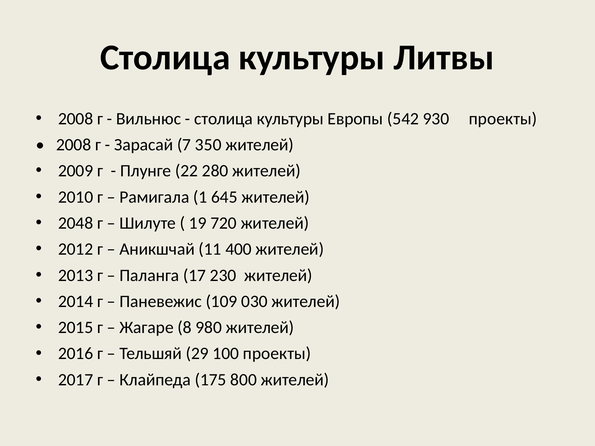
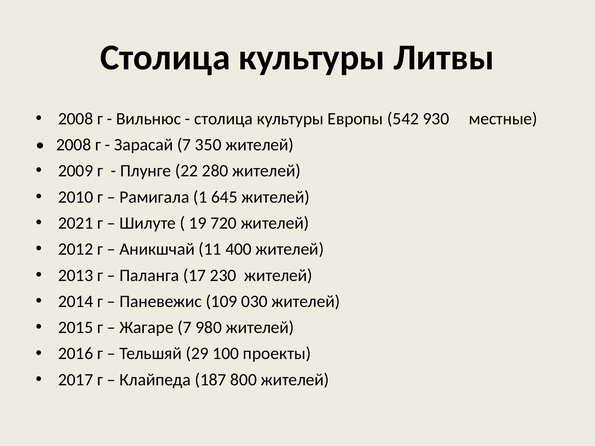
930 проекты: проекты -> местные (503, 119)
2048: 2048 -> 2021 (76, 223)
Жагаре 8: 8 -> 7 (185, 328)
175: 175 -> 187 (211, 380)
